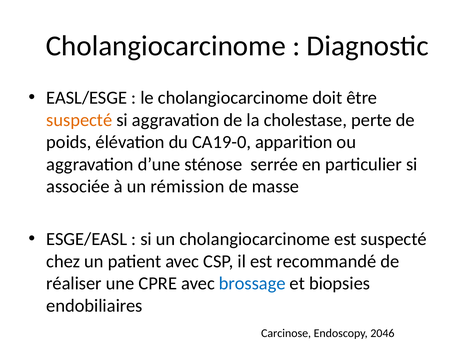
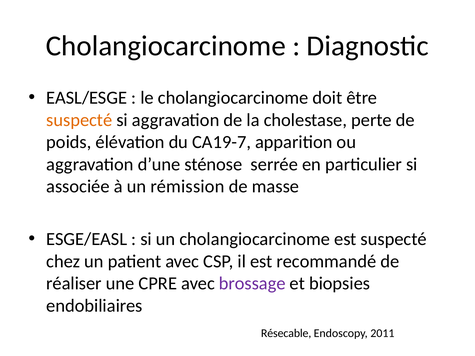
CA19-0: CA19-0 -> CA19-7 (222, 142)
brossage colour: blue -> purple (252, 284)
Carcinose: Carcinose -> Résecable (286, 334)
2046: 2046 -> 2011 (382, 334)
